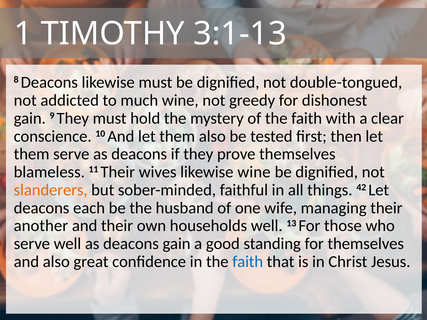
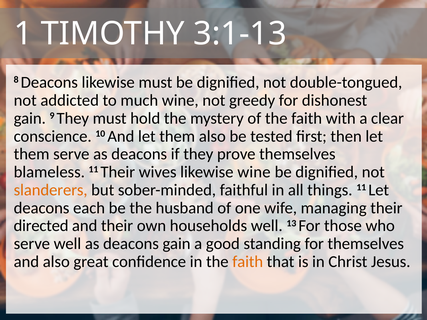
things 42: 42 -> 11 (361, 187)
another: another -> directed (41, 226)
faith colour: blue -> orange (248, 262)
